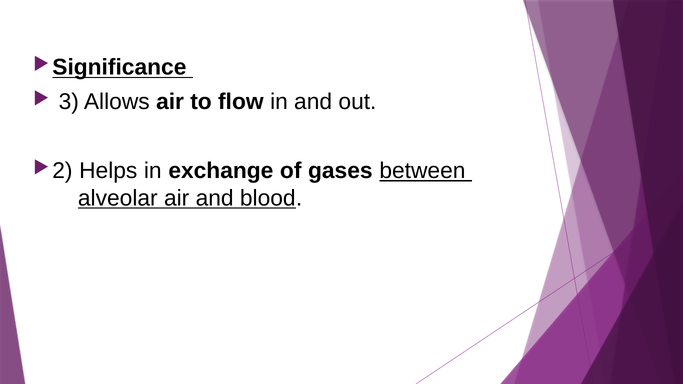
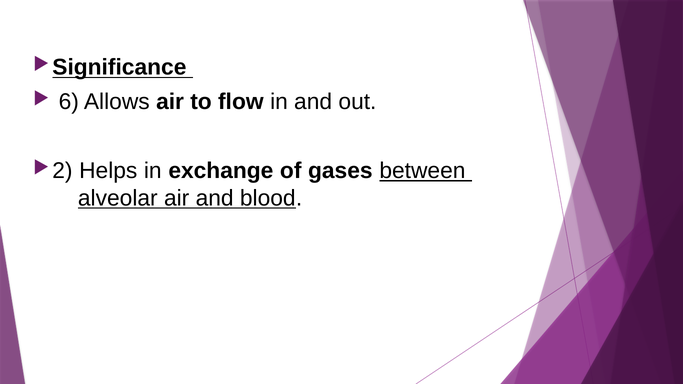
3: 3 -> 6 (69, 102)
